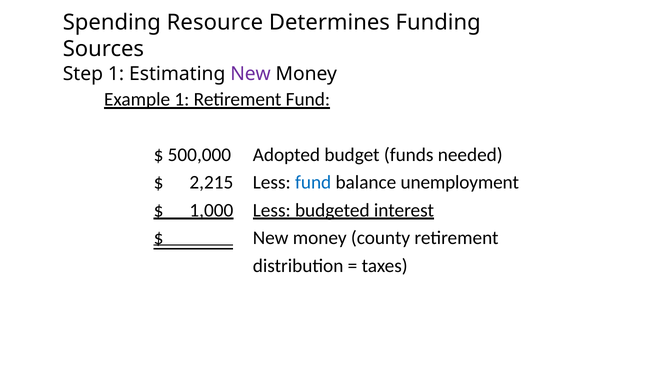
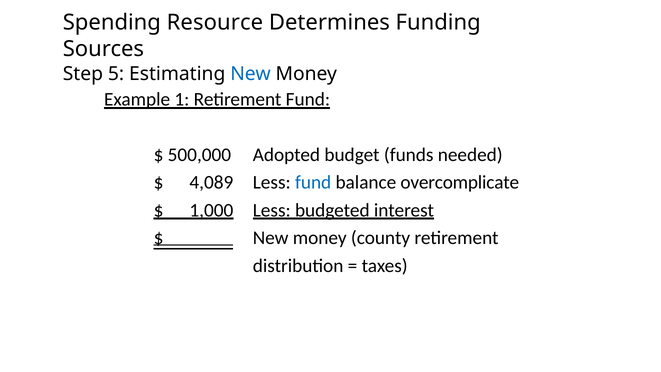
Step 1: 1 -> 5 (116, 74)
New colour: purple -> blue (251, 74)
2,215: 2,215 -> 4,089 (211, 183)
unemployment: unemployment -> overcomplicate (460, 183)
